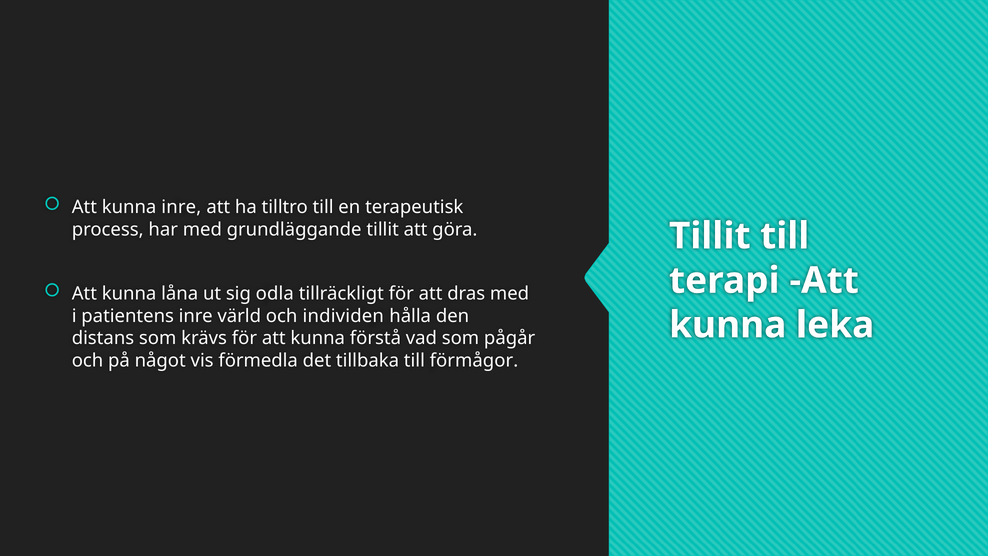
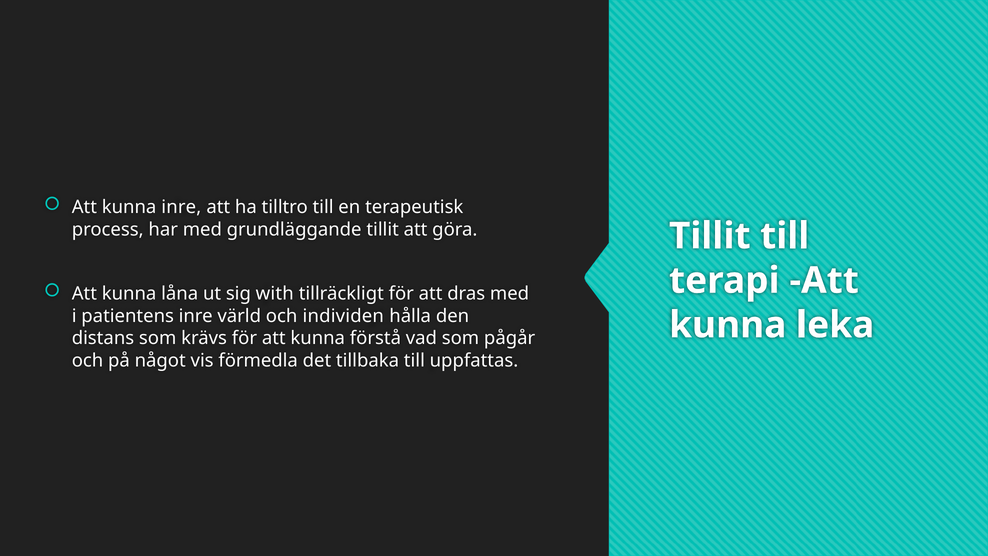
odla: odla -> with (275, 294)
förmågor: förmågor -> uppfattas (474, 360)
